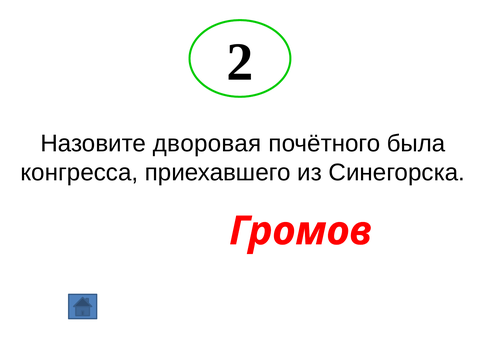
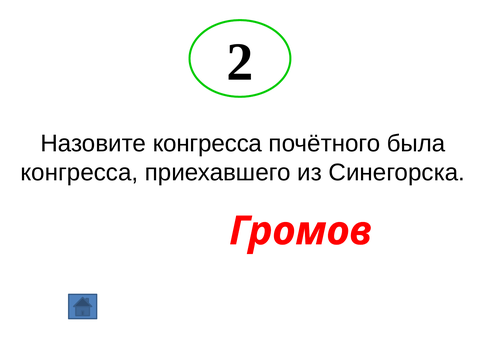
Назовите дворовая: дворовая -> конгресса (207, 144)
